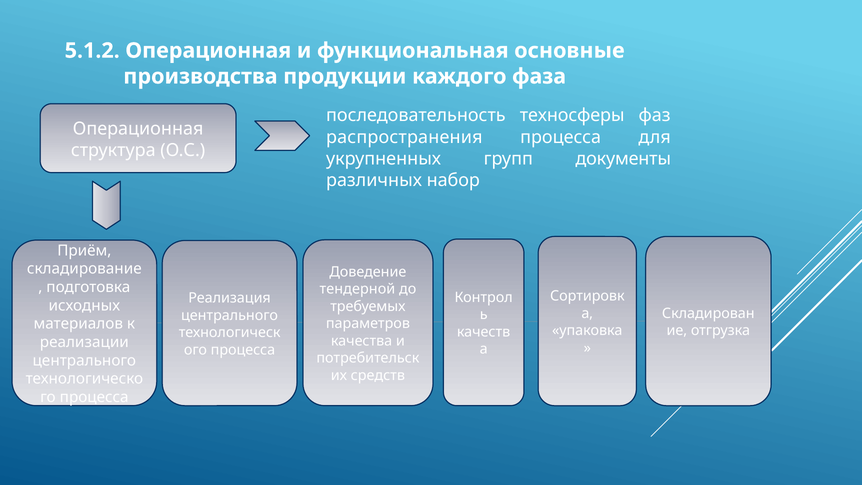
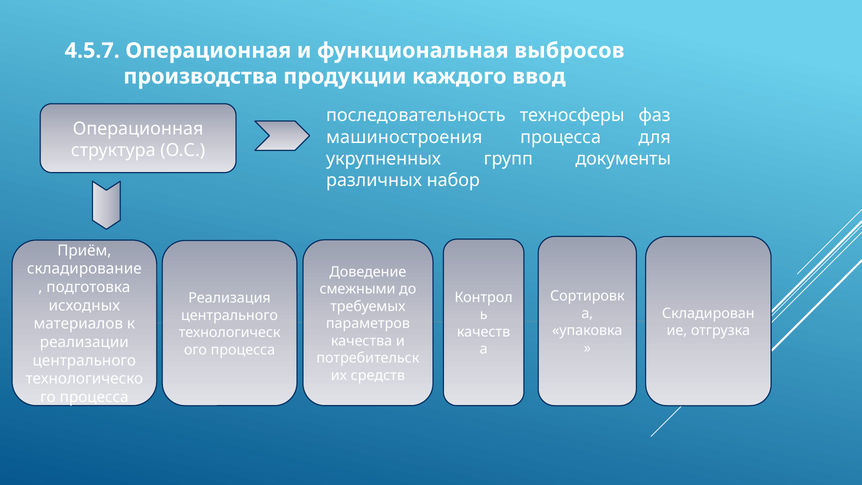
5.1.2: 5.1.2 -> 4.5.7 (92, 51)
основные: основные -> выбросов (569, 51)
фаза: фаза -> ввод (539, 76)
распространения: распространения -> машиностроения (404, 137)
тендерной: тендерной -> смежными (357, 289)
